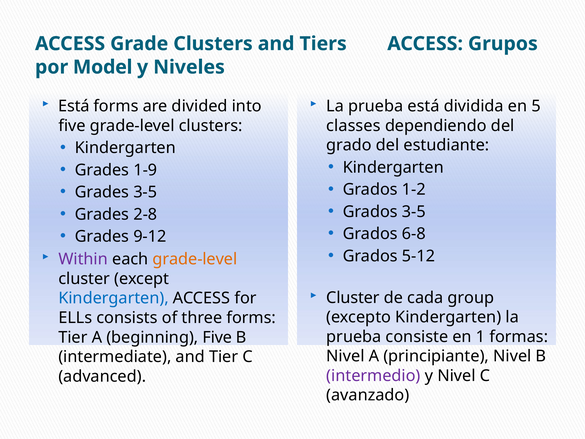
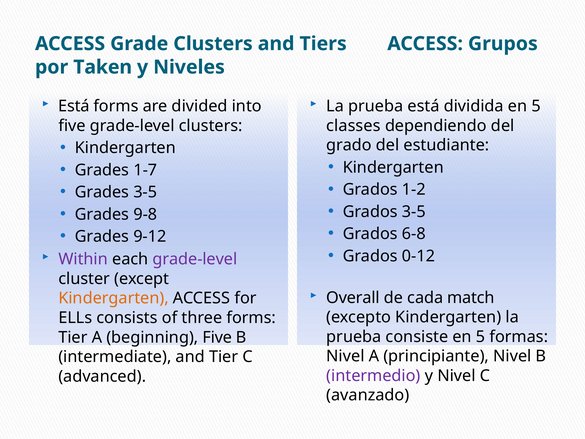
Model: Model -> Taken (103, 67)
1-9: 1-9 -> 1-7 (145, 170)
2-8: 2-8 -> 9-8 (145, 214)
5-12: 5-12 -> 0-12 (419, 256)
grade-level colour: orange -> purple (195, 259)
Cluster: Cluster -> Overall (353, 297)
group: group -> match (471, 297)
Kindergarten colour: blue -> orange (114, 298)
consiste en 1: 1 -> 5 (481, 337)
